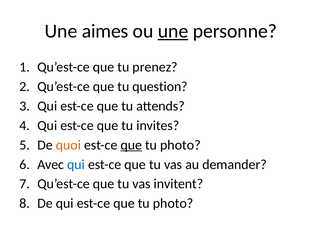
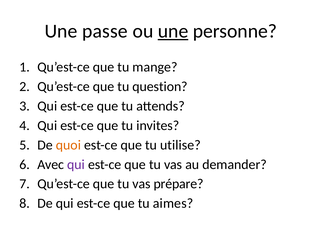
aimes: aimes -> passe (105, 31)
prenez: prenez -> mange (155, 67)
que underline: present -> none (131, 145)
photo: photo -> utilise (180, 145)
qui colour: blue -> purple (76, 165)
invitent: invitent -> prépare (179, 184)
photo: photo -> aimes (173, 204)
